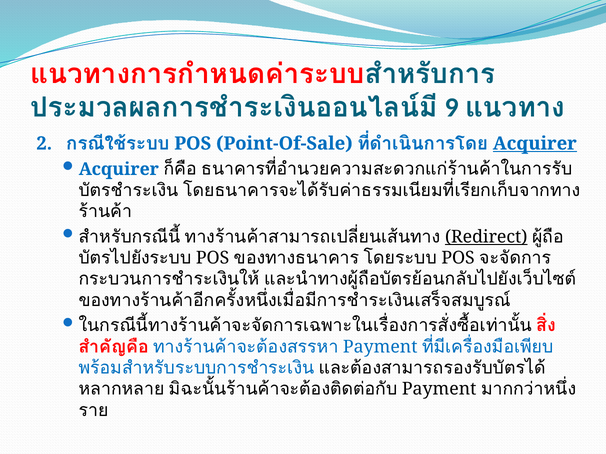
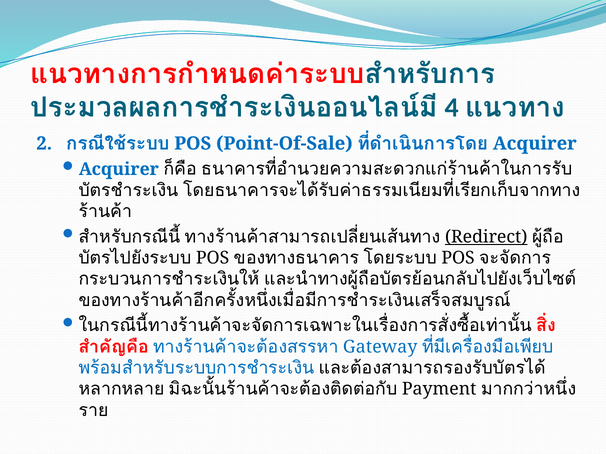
9: 9 -> 4 (452, 108)
Acquirer underline: present -> none (535, 144)
Payment: Payment -> Gateway (380, 347)
